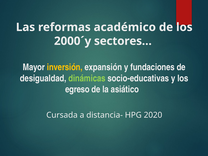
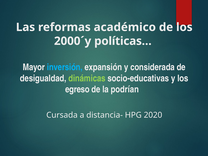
sectores…: sectores… -> políticas… (123, 41)
inversión colour: yellow -> light blue (65, 67)
fundaciones: fundaciones -> considerada (153, 67)
asiático: asiático -> podrían (125, 89)
